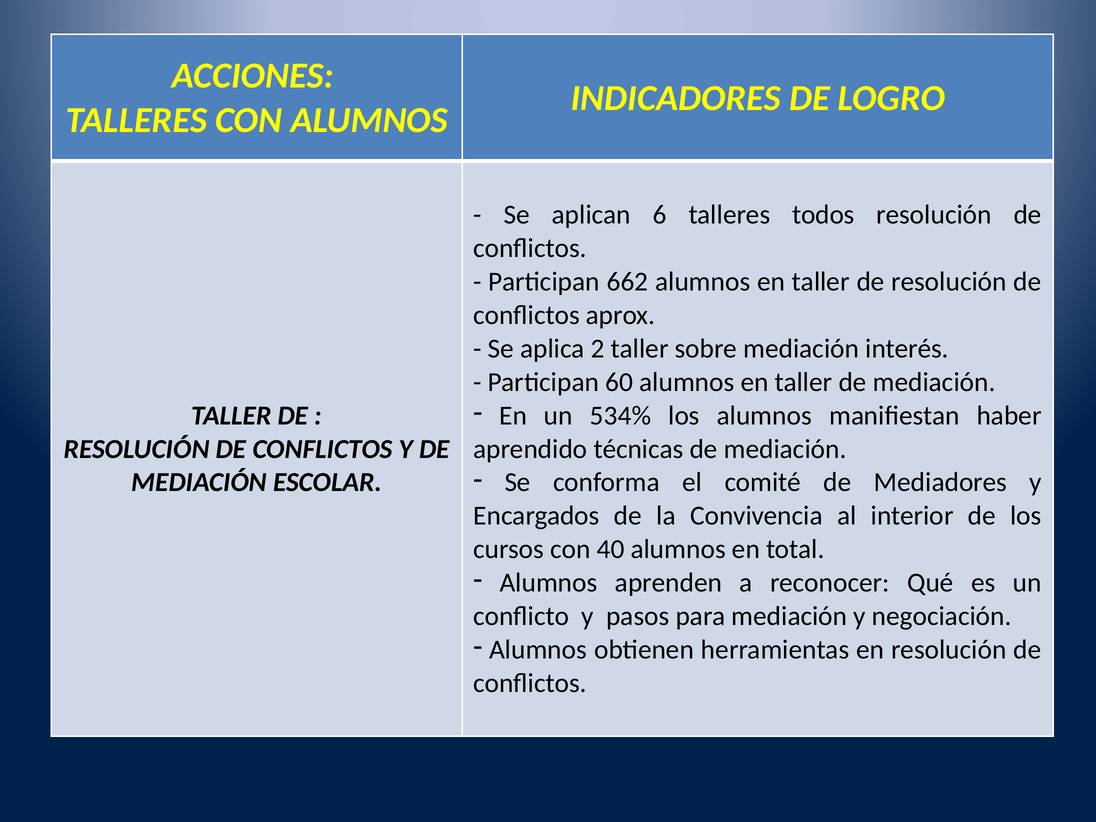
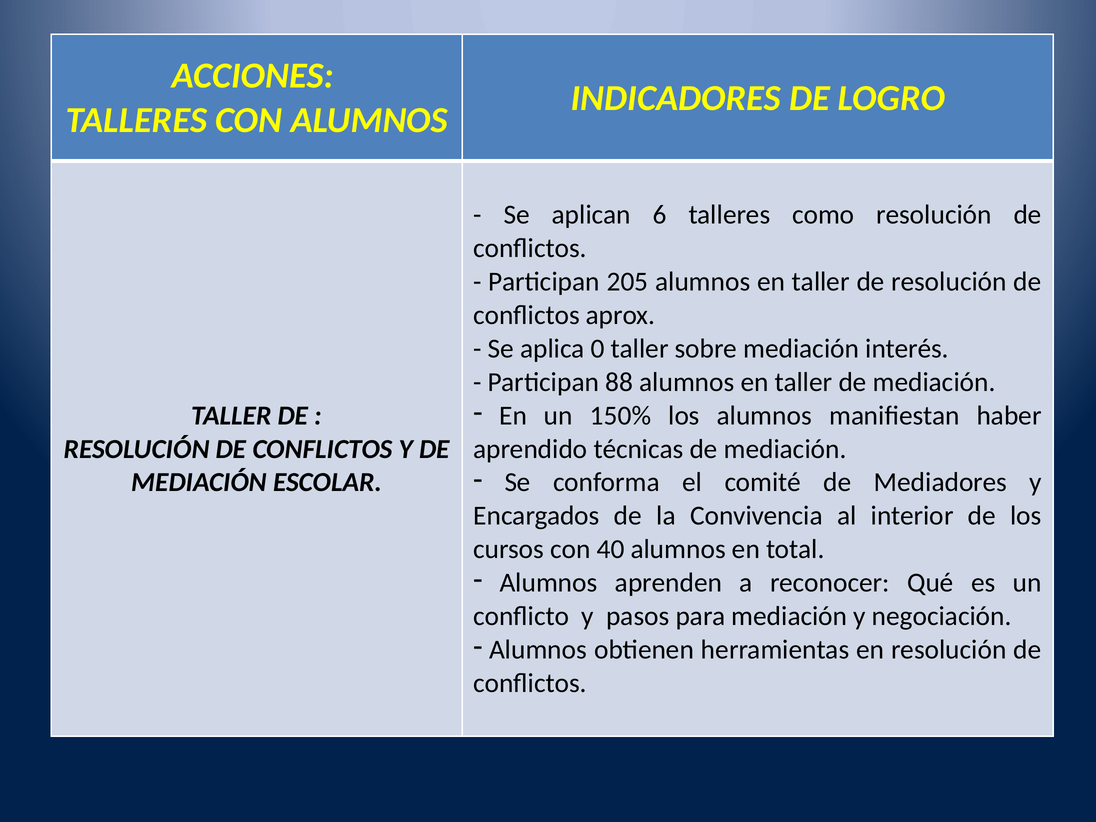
todos: todos -> como (823, 215)
662: 662 -> 205 (628, 282)
2: 2 -> 0 (598, 349)
60: 60 -> 88 (619, 382)
534%: 534% -> 150% (620, 416)
